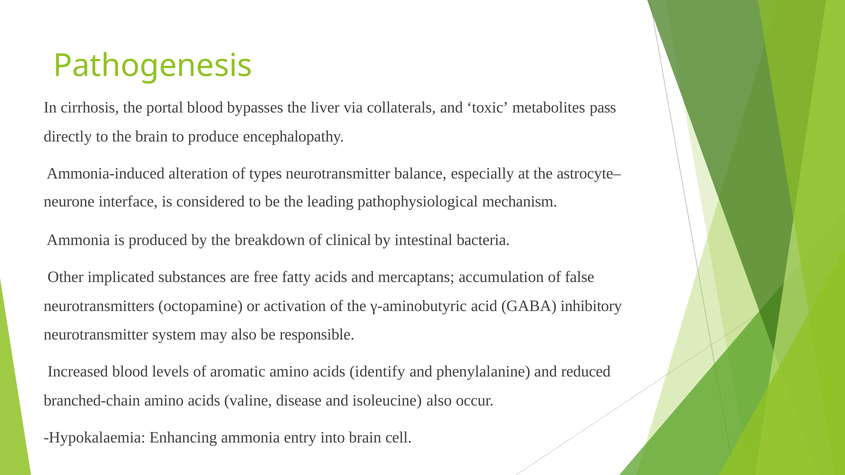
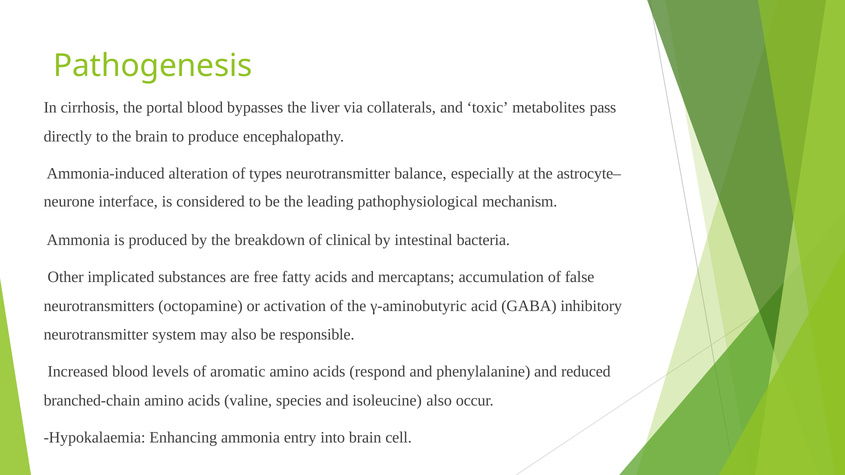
identify: identify -> respond (377, 372)
disease: disease -> species (299, 401)
